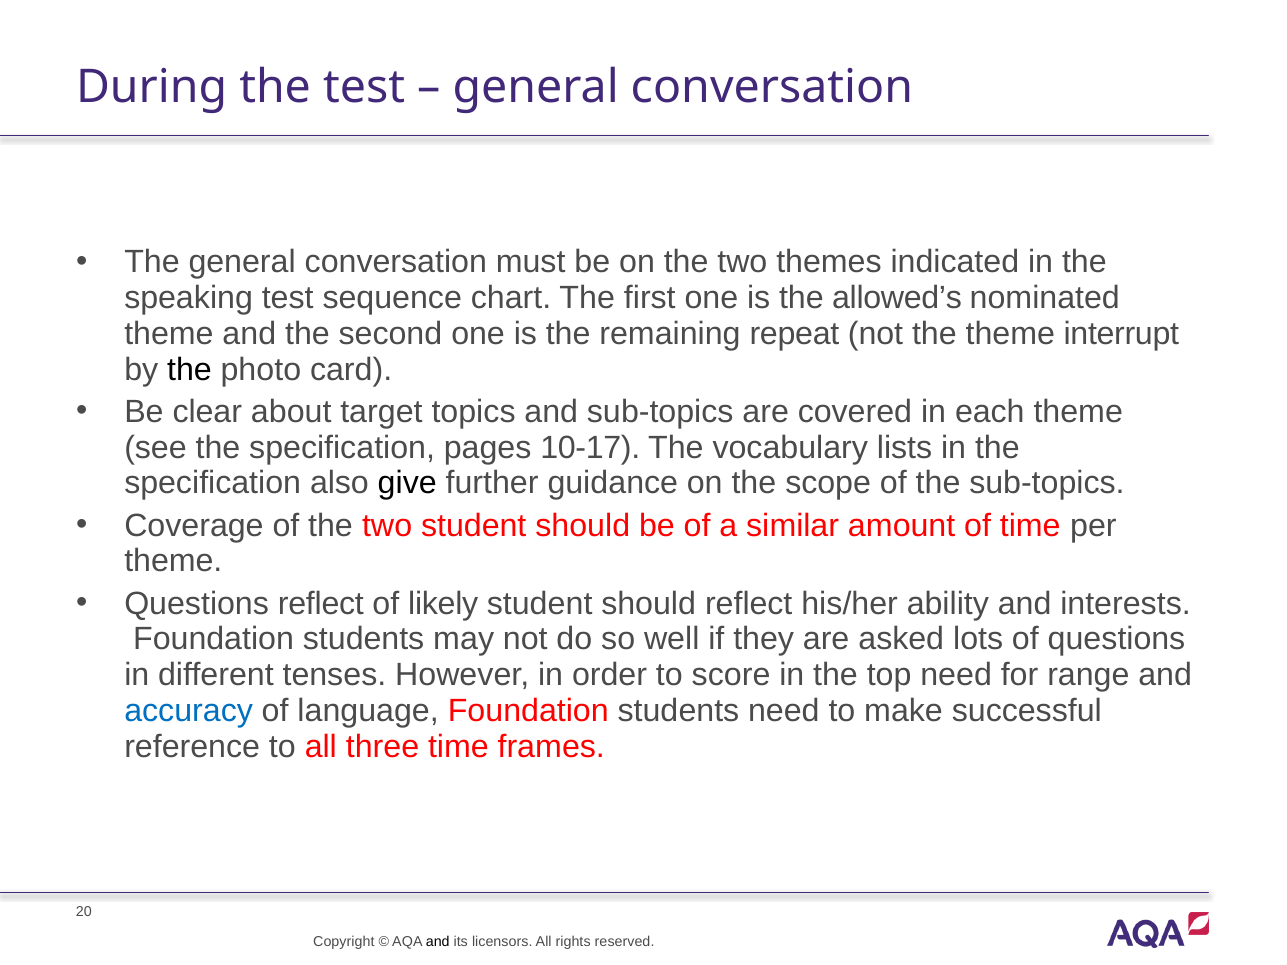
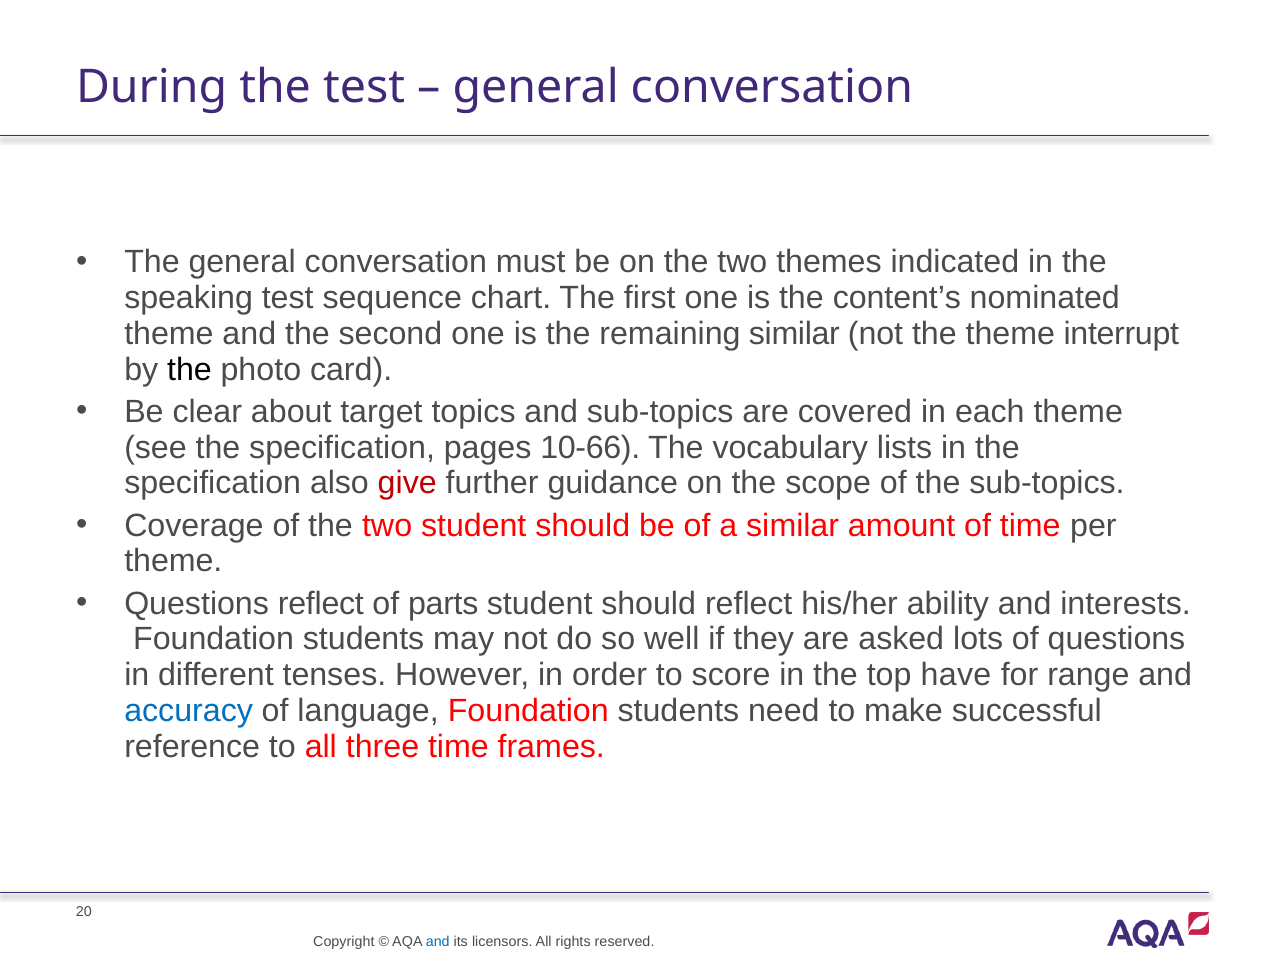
allowed’s: allowed’s -> content’s (897, 298)
remaining repeat: repeat -> similar (794, 334)
10-17: 10-17 -> 10-66 (590, 448)
give colour: black -> red (407, 484)
likely: likely -> parts (443, 604)
top need: need -> have (956, 675)
and colour: black -> blue (438, 942)
